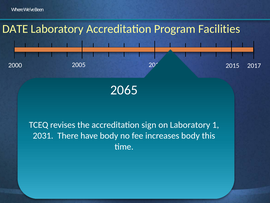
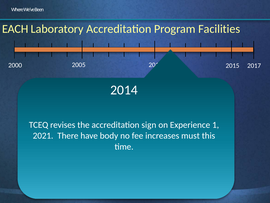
DATE: DATE -> EACH (15, 29)
2065: 2065 -> 2014 (124, 90)
on Laboratory: Laboratory -> Experience (190, 125)
2031: 2031 -> 2021 (43, 135)
increases body: body -> must (191, 135)
